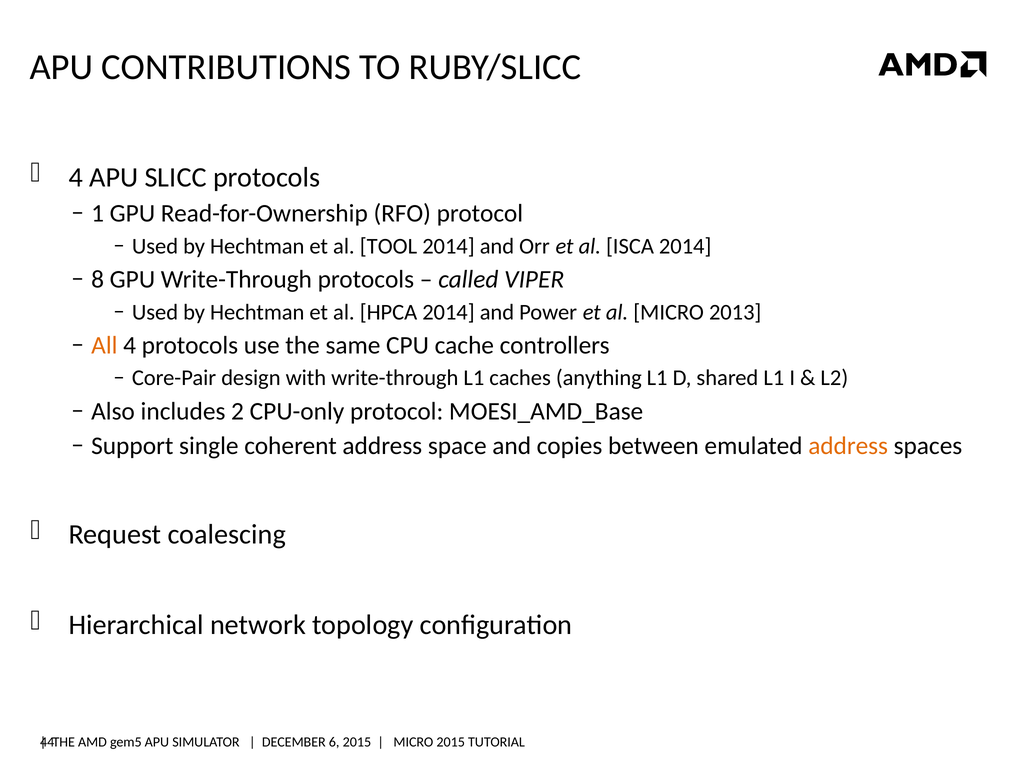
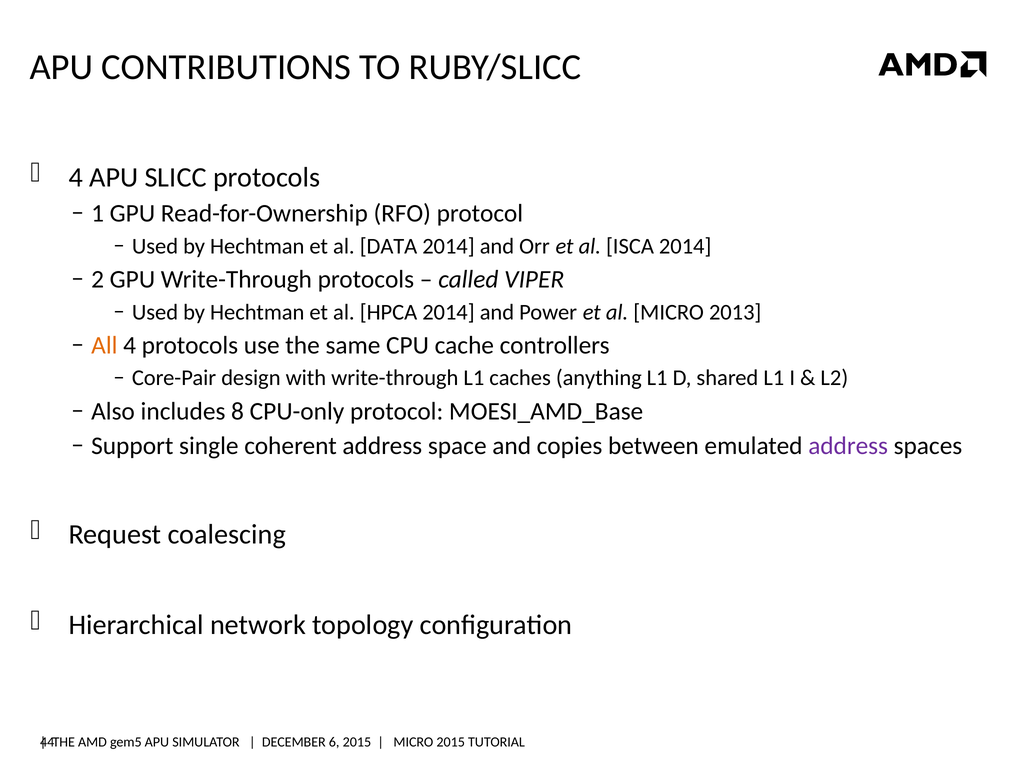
TOOL: TOOL -> DATA (389, 246)
8: 8 -> 2 (98, 279)
2: 2 -> 8 (238, 411)
address colour: orange -> purple (848, 446)
